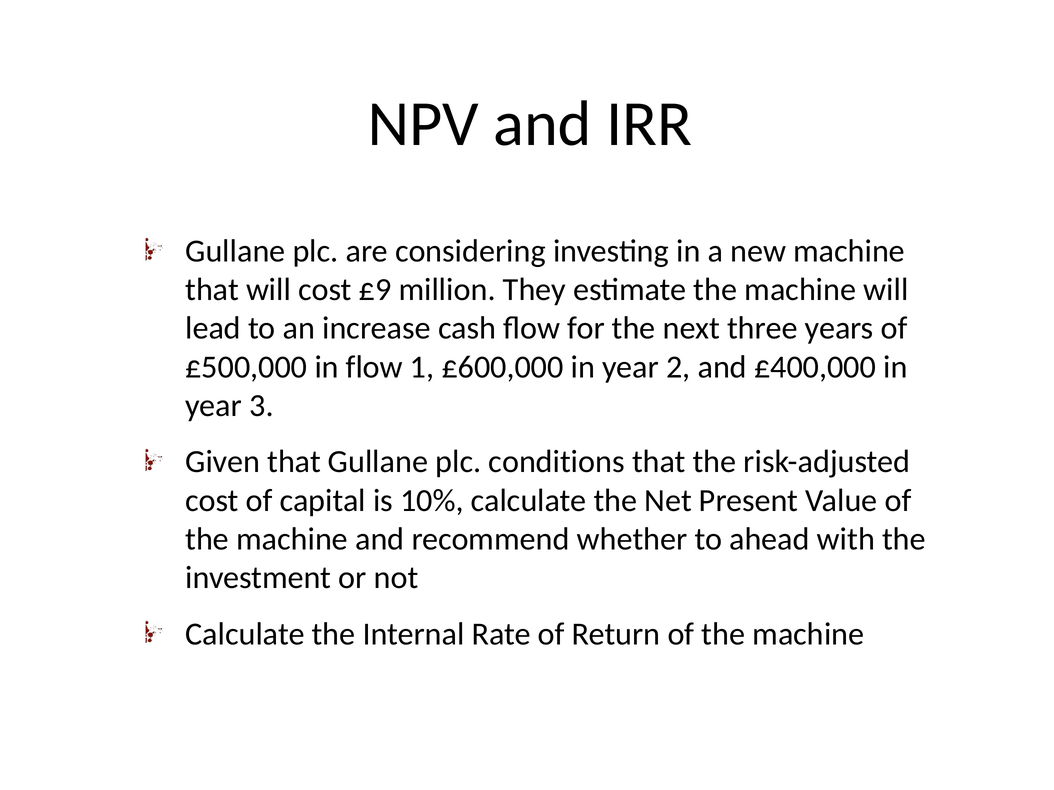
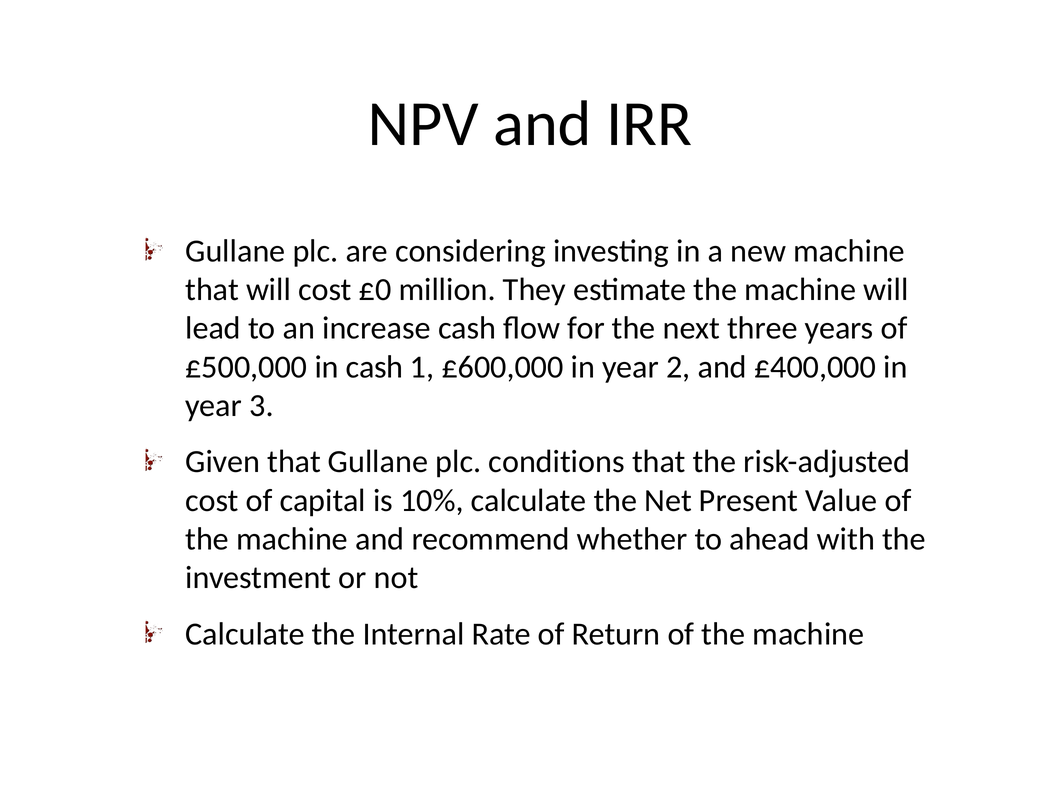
£9: £9 -> £0 (375, 290)
in flow: flow -> cash (375, 367)
